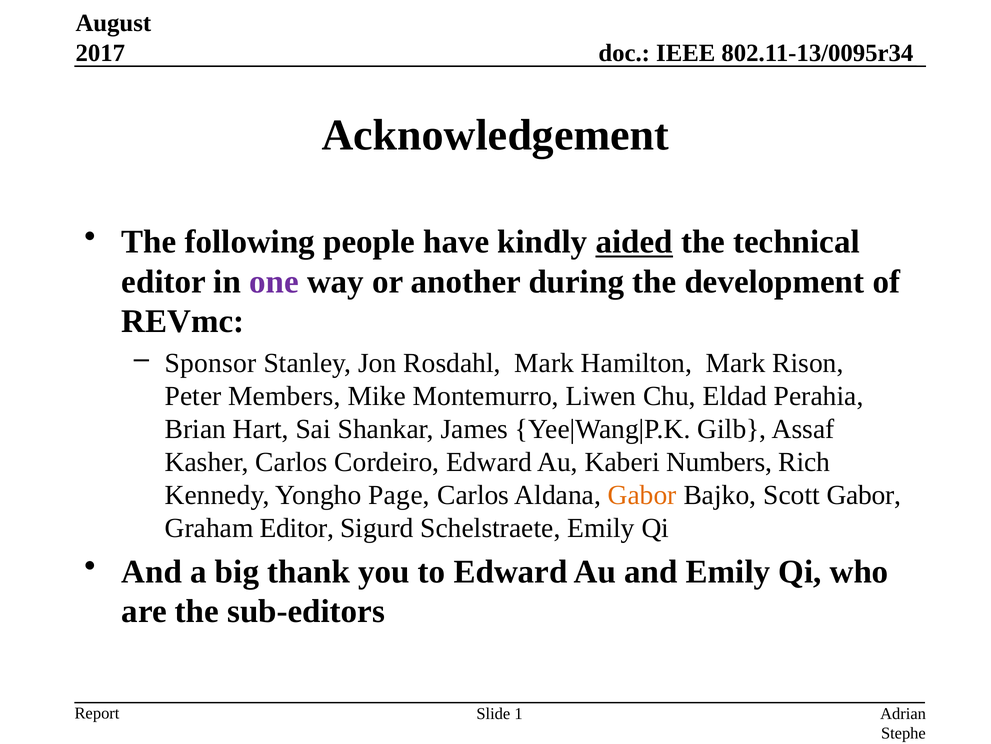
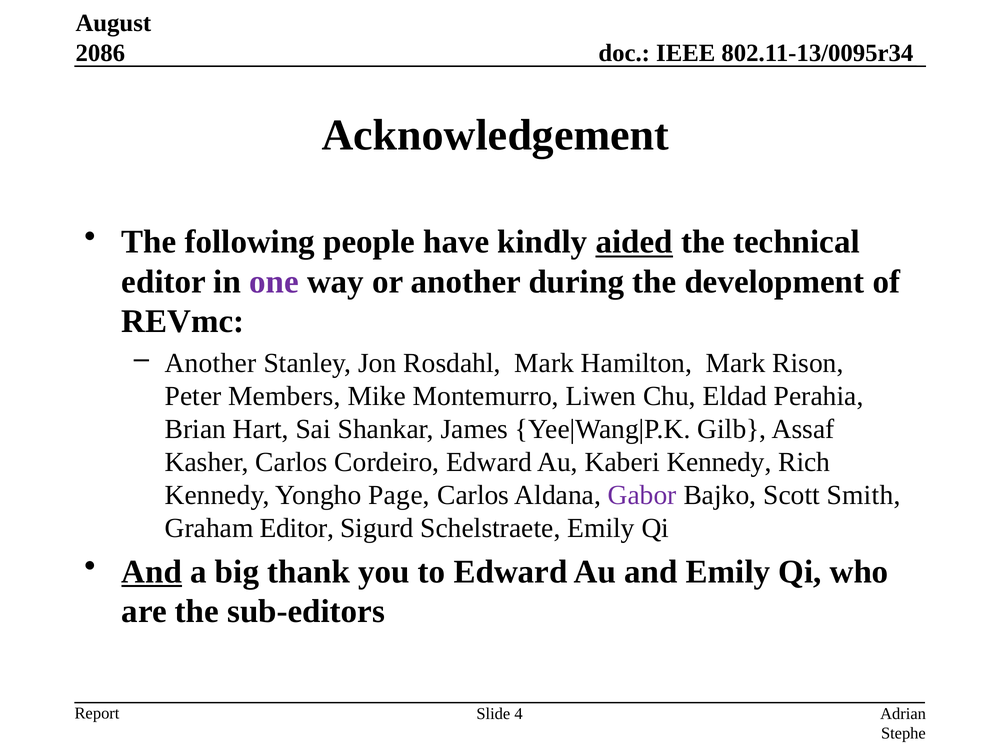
2017: 2017 -> 2086 (100, 53)
Sponsor: Sponsor -> Another (211, 363)
Kaberi Numbers: Numbers -> Kennedy (719, 462)
Gabor colour: orange -> purple (642, 495)
Scott Gabor: Gabor -> Smith (864, 495)
And underline: none -> present (152, 571)
1: 1 -> 4 (519, 713)
